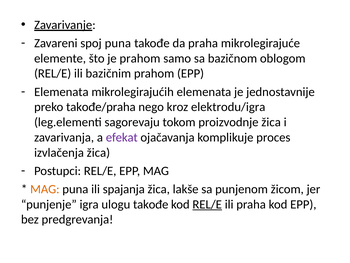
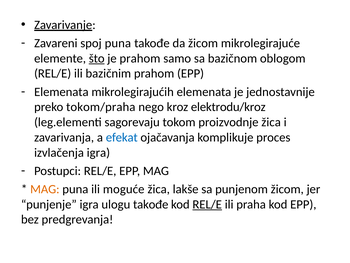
da praha: praha -> žicom (203, 43)
što underline: none -> present (97, 58)
takođe/praha: takođe/praha -> tokom/praha (101, 107)
elektrodu/igra: elektrodu/igra -> elektrodu/kroz (228, 107)
efekat colour: purple -> blue (122, 137)
izvlačenja žica: žica -> igra (98, 152)
spajanja: spajanja -> moguće (124, 189)
